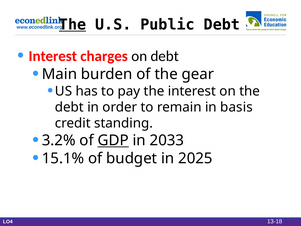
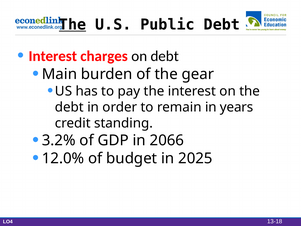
basis: basis -> years (237, 107)
GDP underline: present -> none (113, 140)
2033: 2033 -> 2066 (167, 140)
15.1%: 15.1% -> 12.0% (63, 158)
